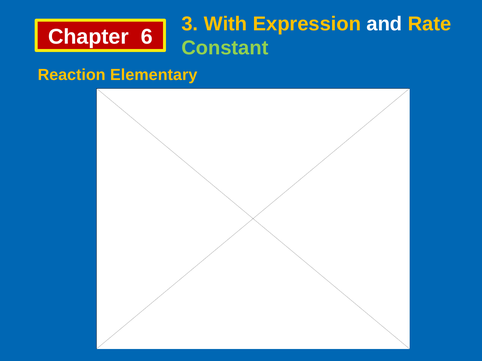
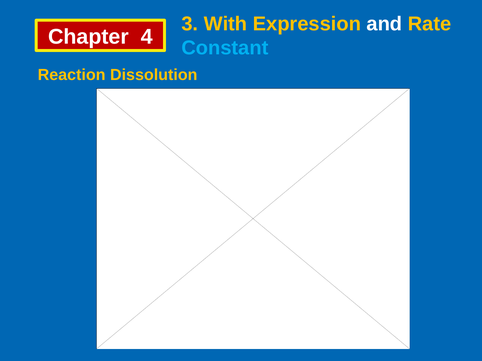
6: 6 -> 4 (147, 37)
Constant colour: light green -> light blue (225, 48)
Elementary: Elementary -> Dissolution (154, 75)
